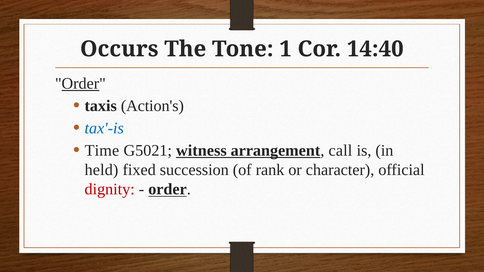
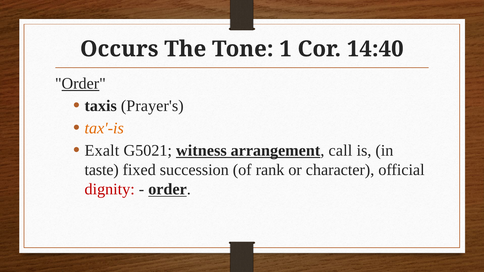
Action's: Action's -> Prayer's (152, 106)
tax'-is colour: blue -> orange (104, 128)
Time: Time -> Exalt (102, 151)
held: held -> taste (102, 170)
